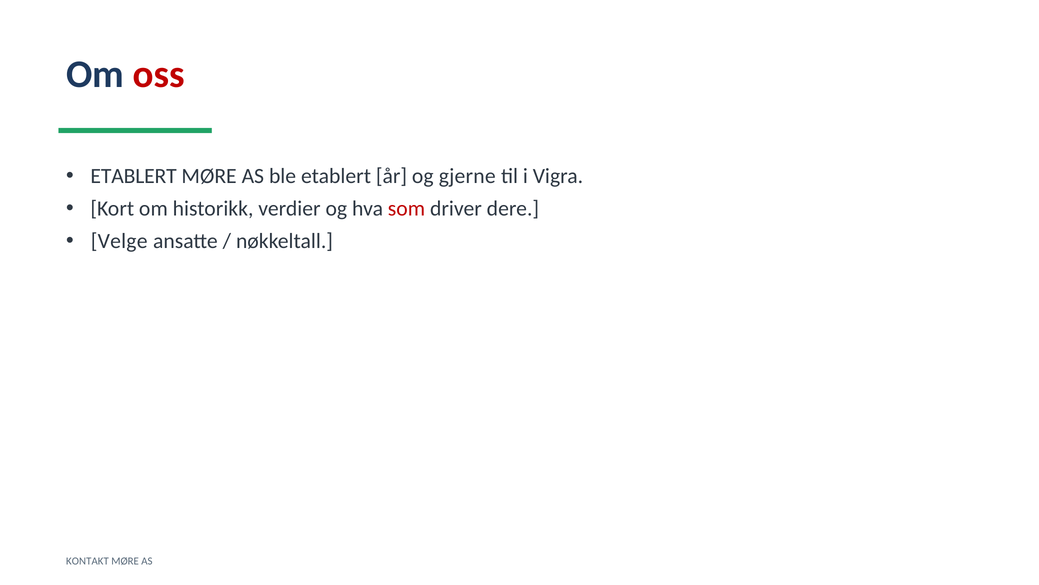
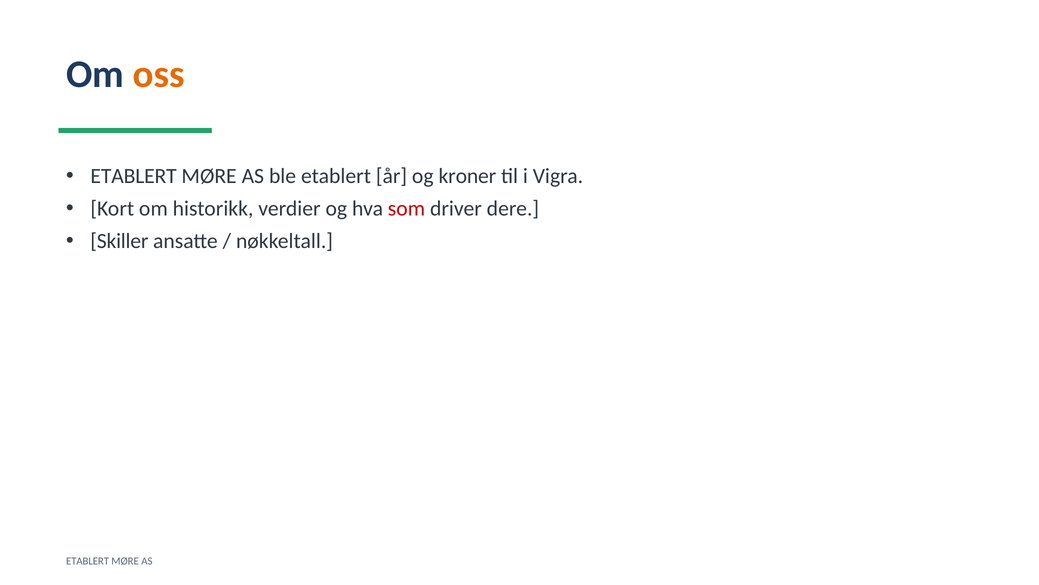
oss colour: red -> orange (159, 74)
gjerne: gjerne -> kroner (467, 176)
Velge: Velge -> Skiller (119, 241)
KONTAKT: KONTAKT -> ETABLERT (88, 561)
